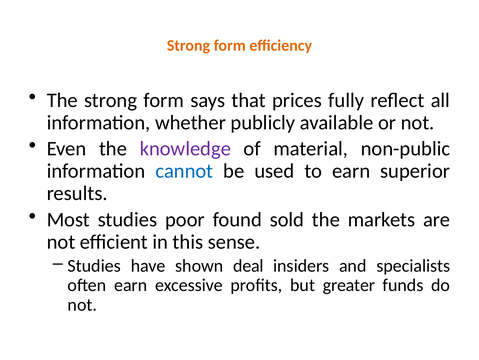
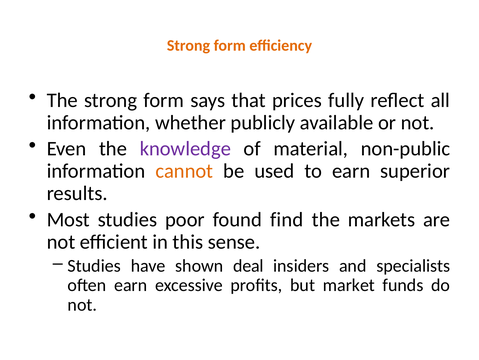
cannot colour: blue -> orange (184, 171)
sold: sold -> find (287, 219)
greater: greater -> market (349, 285)
